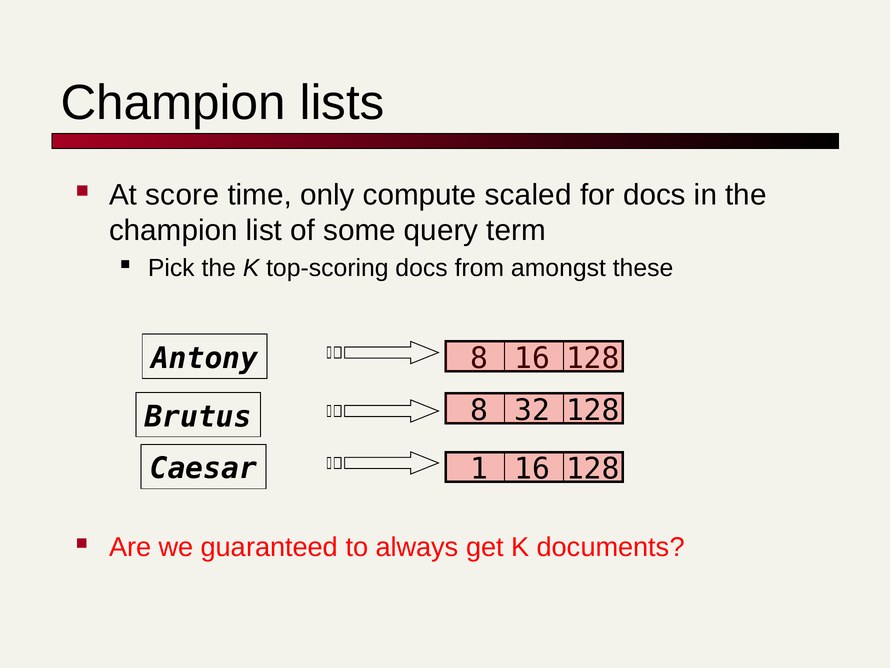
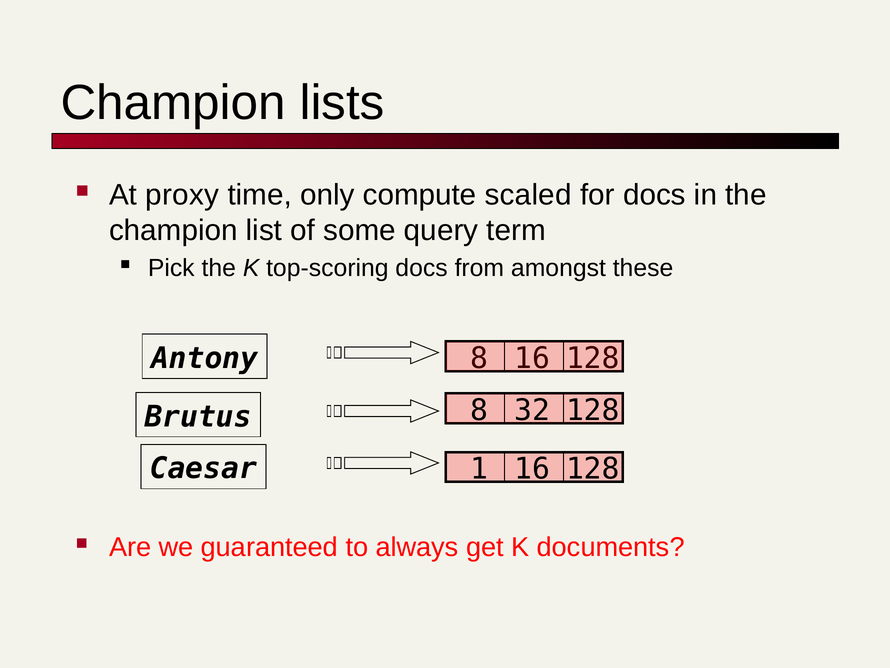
score: score -> proxy (182, 195)
